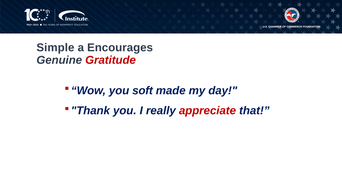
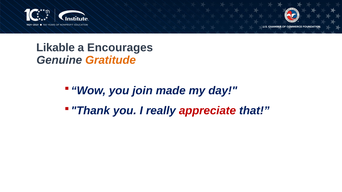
Simple: Simple -> Likable (56, 48)
Gratitude colour: red -> orange (111, 60)
soft: soft -> join (143, 91)
